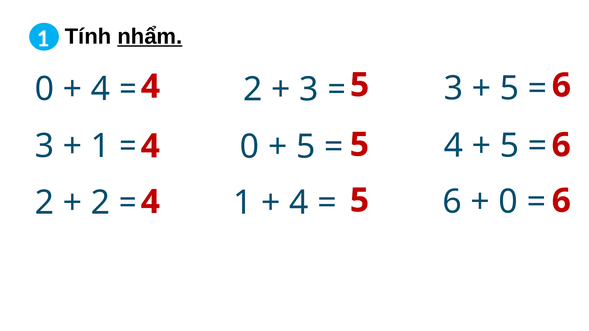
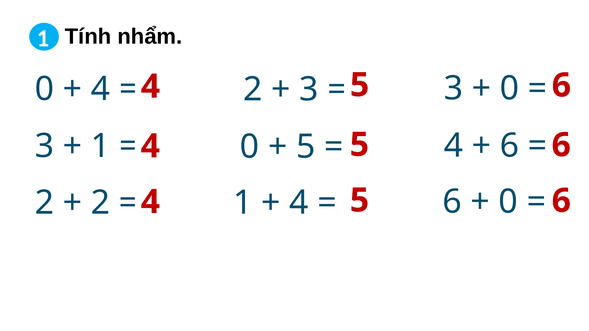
nhẩm underline: present -> none (150, 37)
5: 5 -> 0 (510, 88)
5: 5 -> 6 (510, 146)
